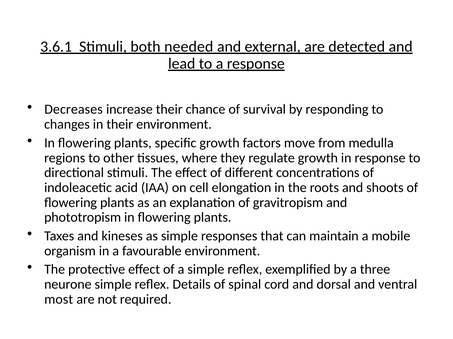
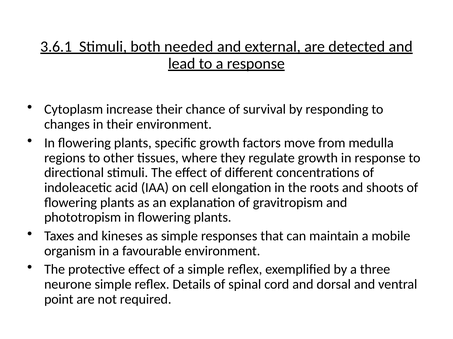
Decreases: Decreases -> Cytoplasm (74, 110)
most: most -> point (59, 300)
